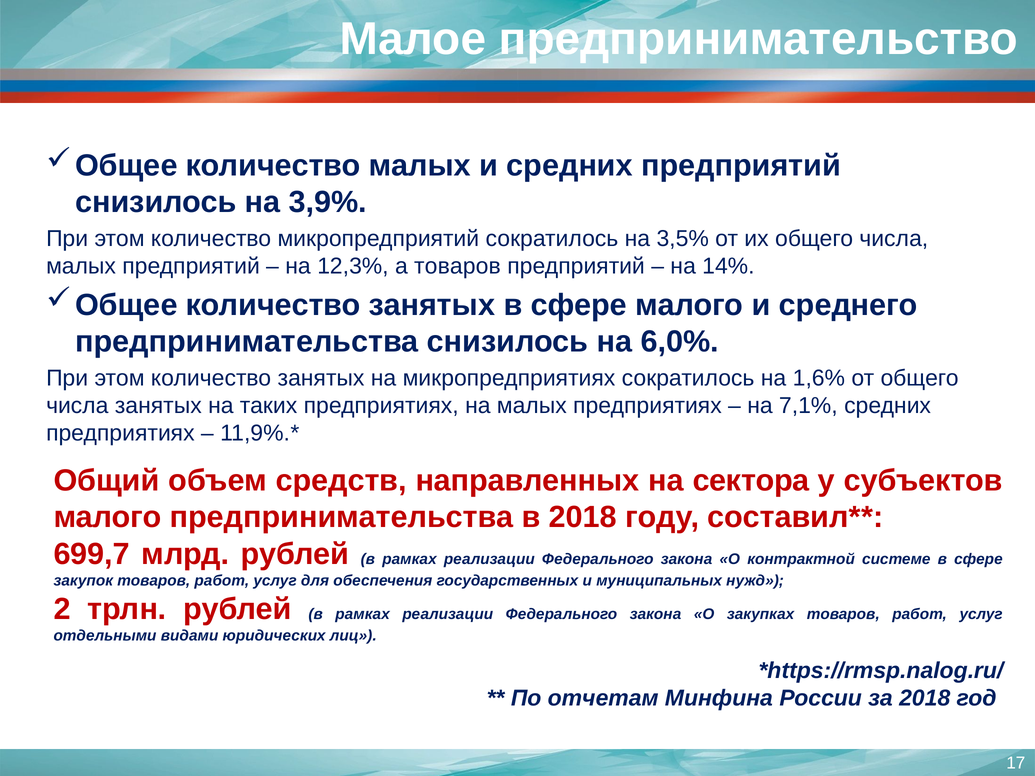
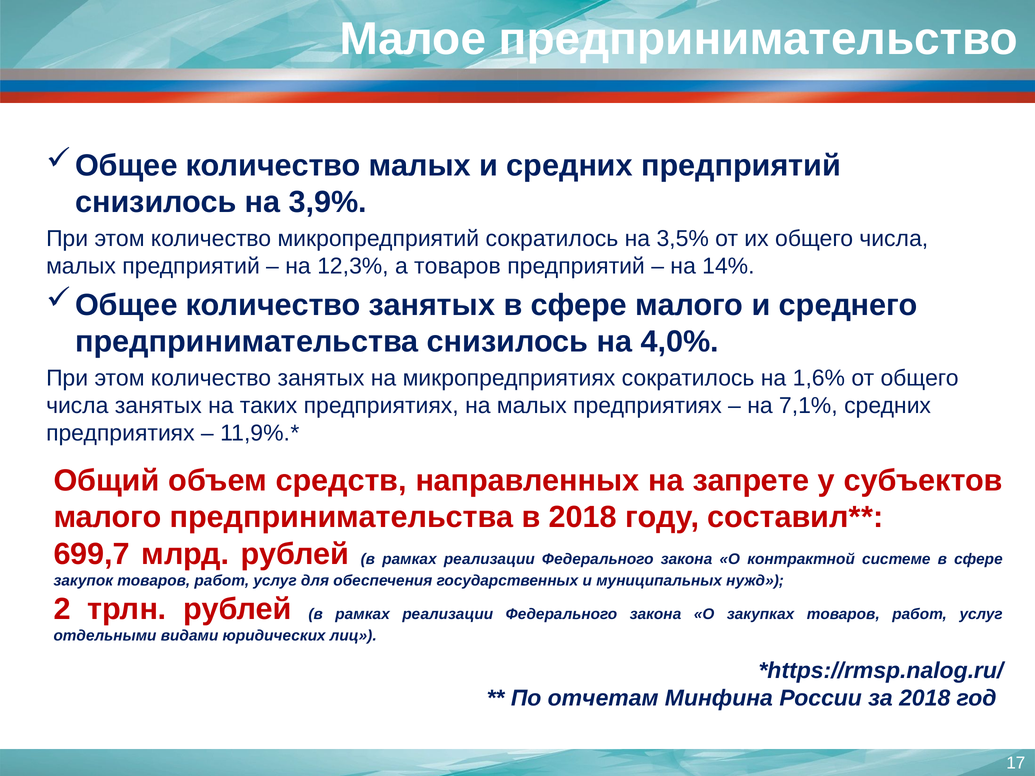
6,0%: 6,0% -> 4,0% (680, 342)
сектора: сектора -> запрете (751, 481)
